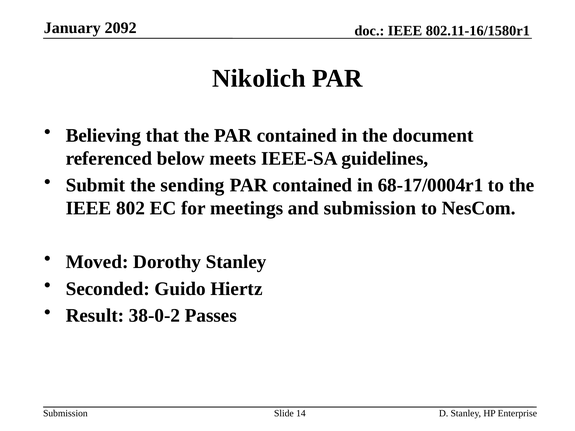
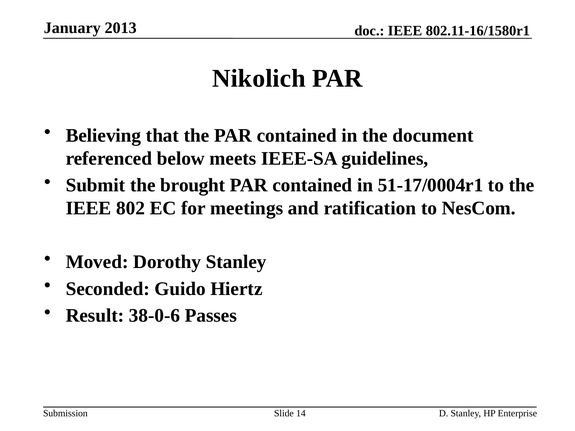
2092: 2092 -> 2013 (121, 28)
sending: sending -> brought (193, 185)
68-17/0004r1: 68-17/0004r1 -> 51-17/0004r1 (431, 185)
and submission: submission -> ratification (370, 208)
38-0-2: 38-0-2 -> 38-0-6 (154, 316)
